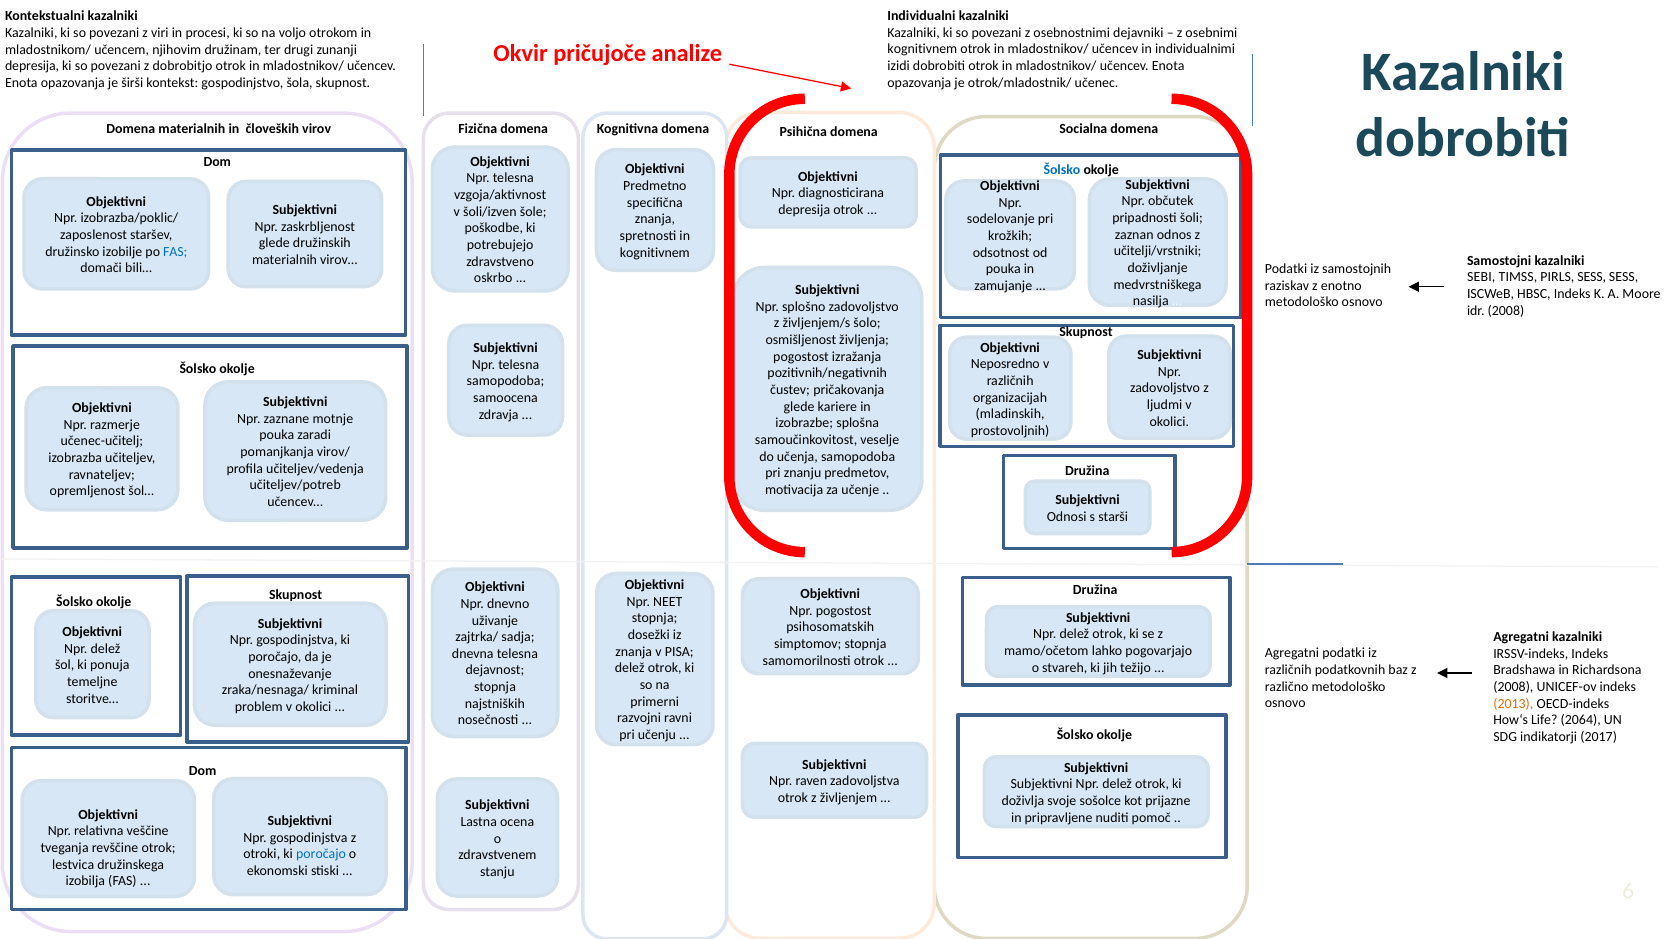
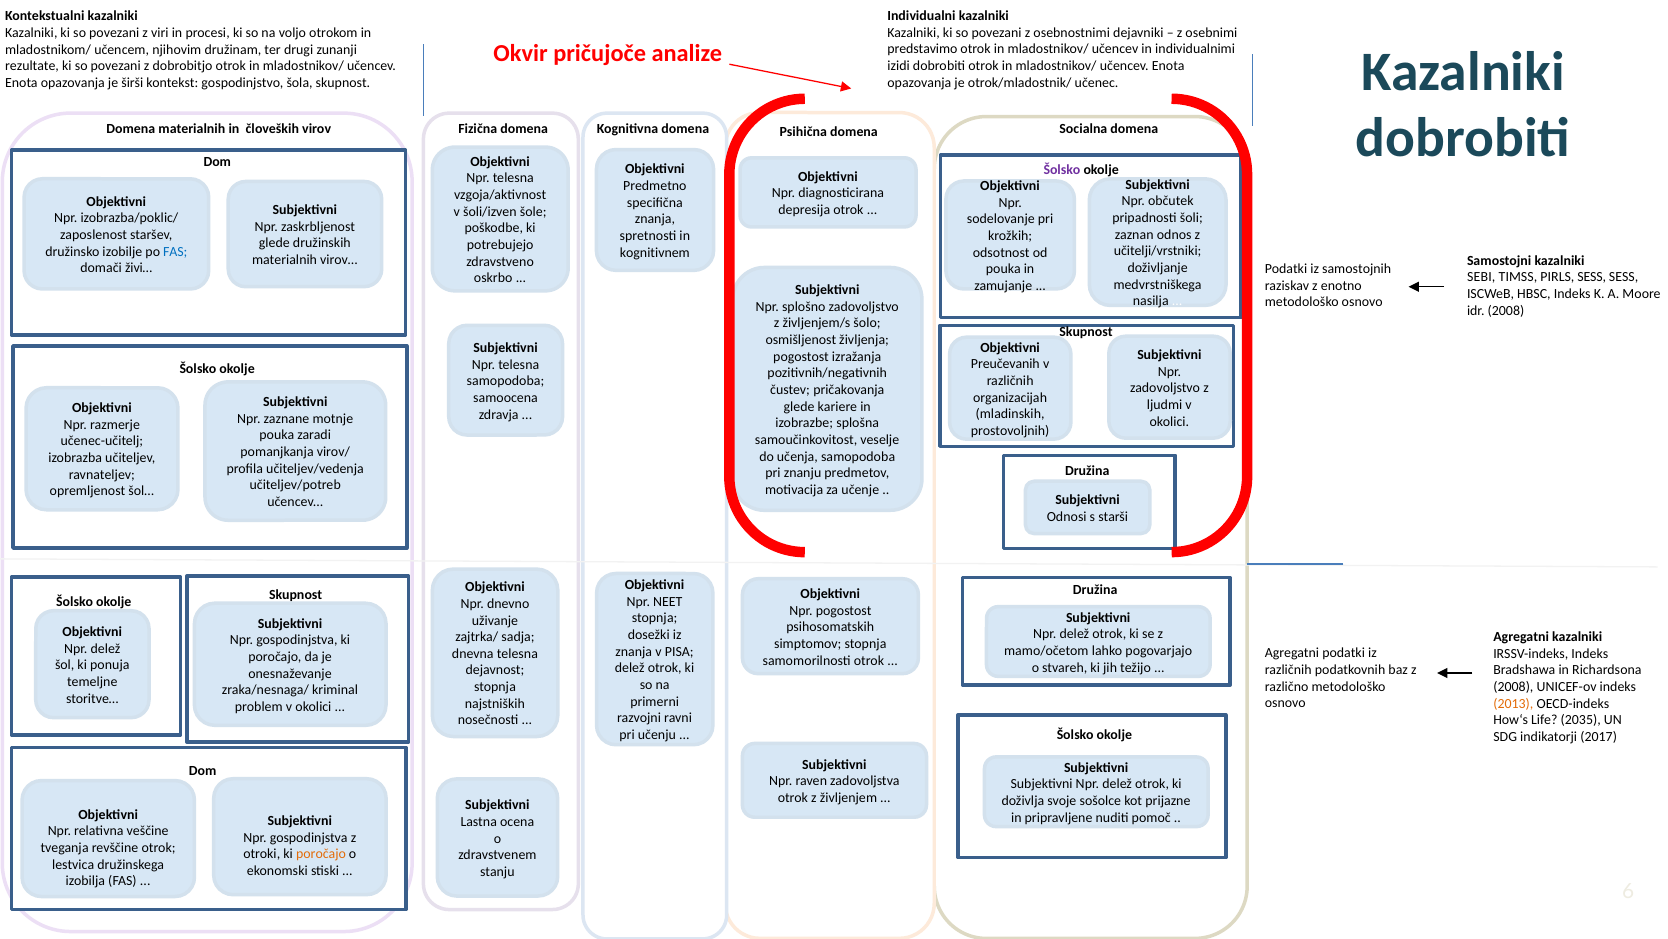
kognitivnem: kognitivnem -> predstavimo (922, 49)
depresija: depresija -> rezultate (32, 66)
Šolsko colour: blue -> purple (1062, 170)
bili…: bili… -> živi… (139, 268)
Neposredno: Neposredno -> Preučevanih (1005, 364)
2064: 2064 -> 2035 (1581, 720)
poročajo colour: blue -> orange (321, 854)
